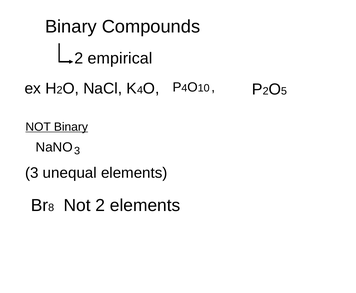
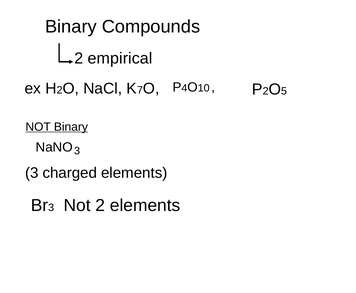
4: 4 -> 7 (140, 90)
unequal: unequal -> charged (70, 173)
8: 8 -> 3 (51, 208)
